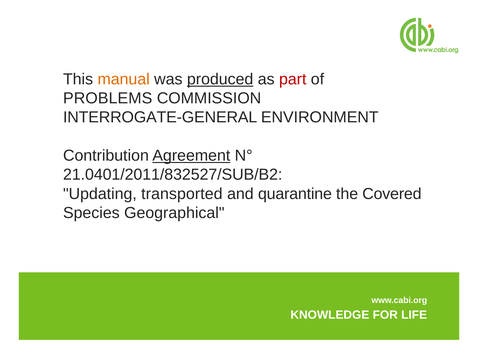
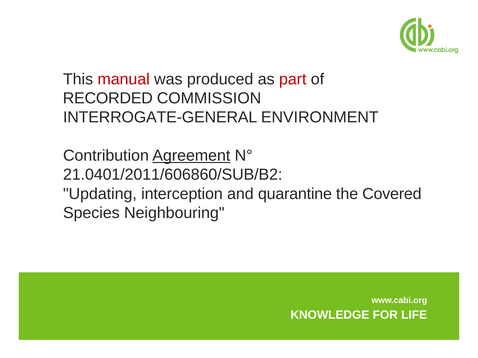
manual colour: orange -> red (124, 79)
produced underline: present -> none (220, 79)
PROBLEMS: PROBLEMS -> RECORDED (108, 98)
21.0401/2011/832527/SUB/B2: 21.0401/2011/832527/SUB/B2 -> 21.0401/2011/606860/SUB/B2 (173, 175)
transported: transported -> interception (182, 194)
Geographical: Geographical -> Neighbouring (174, 213)
